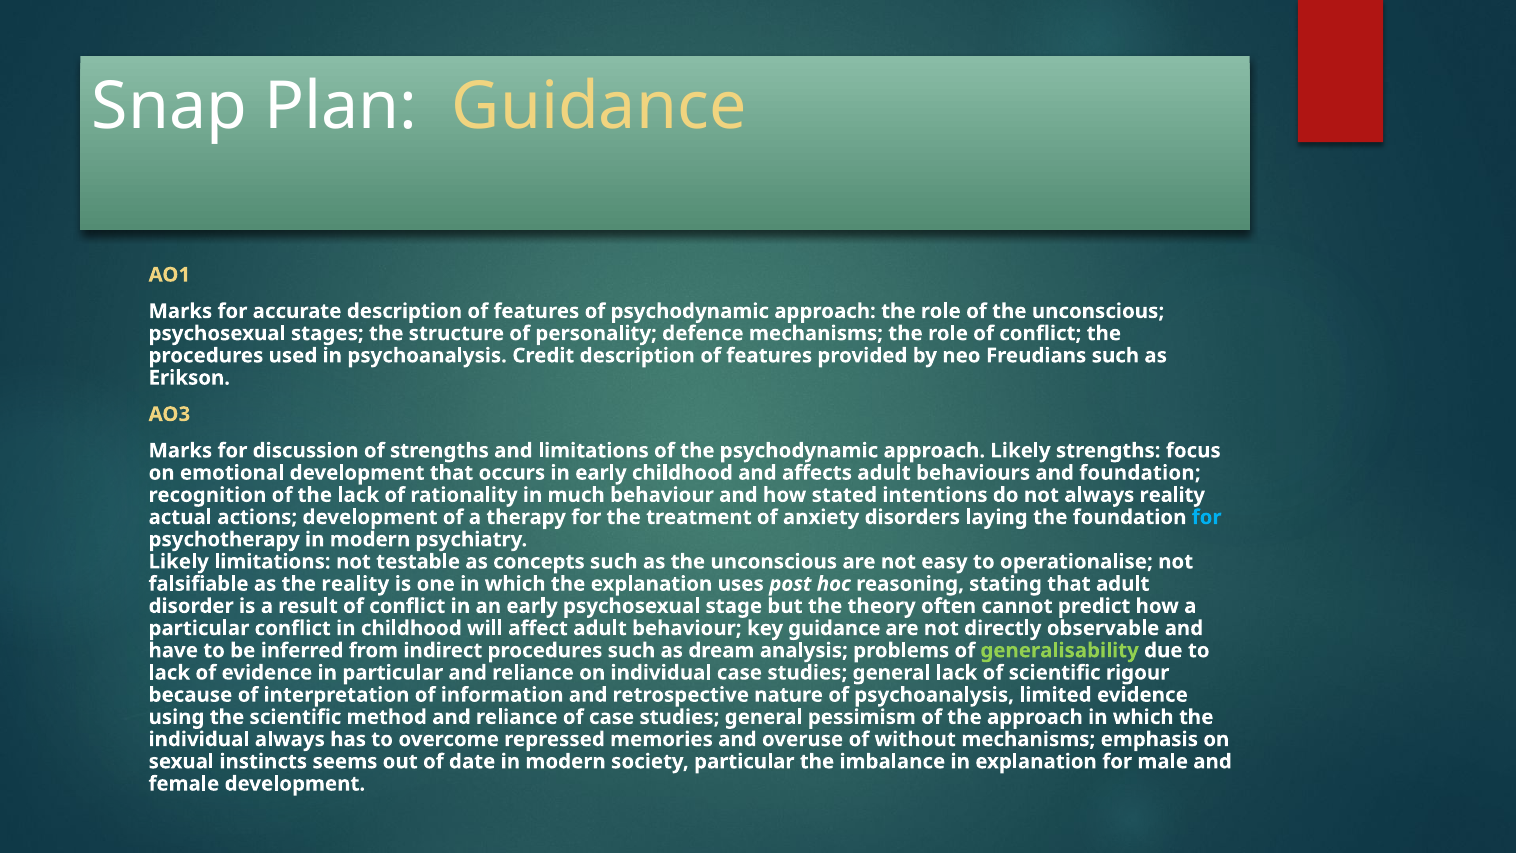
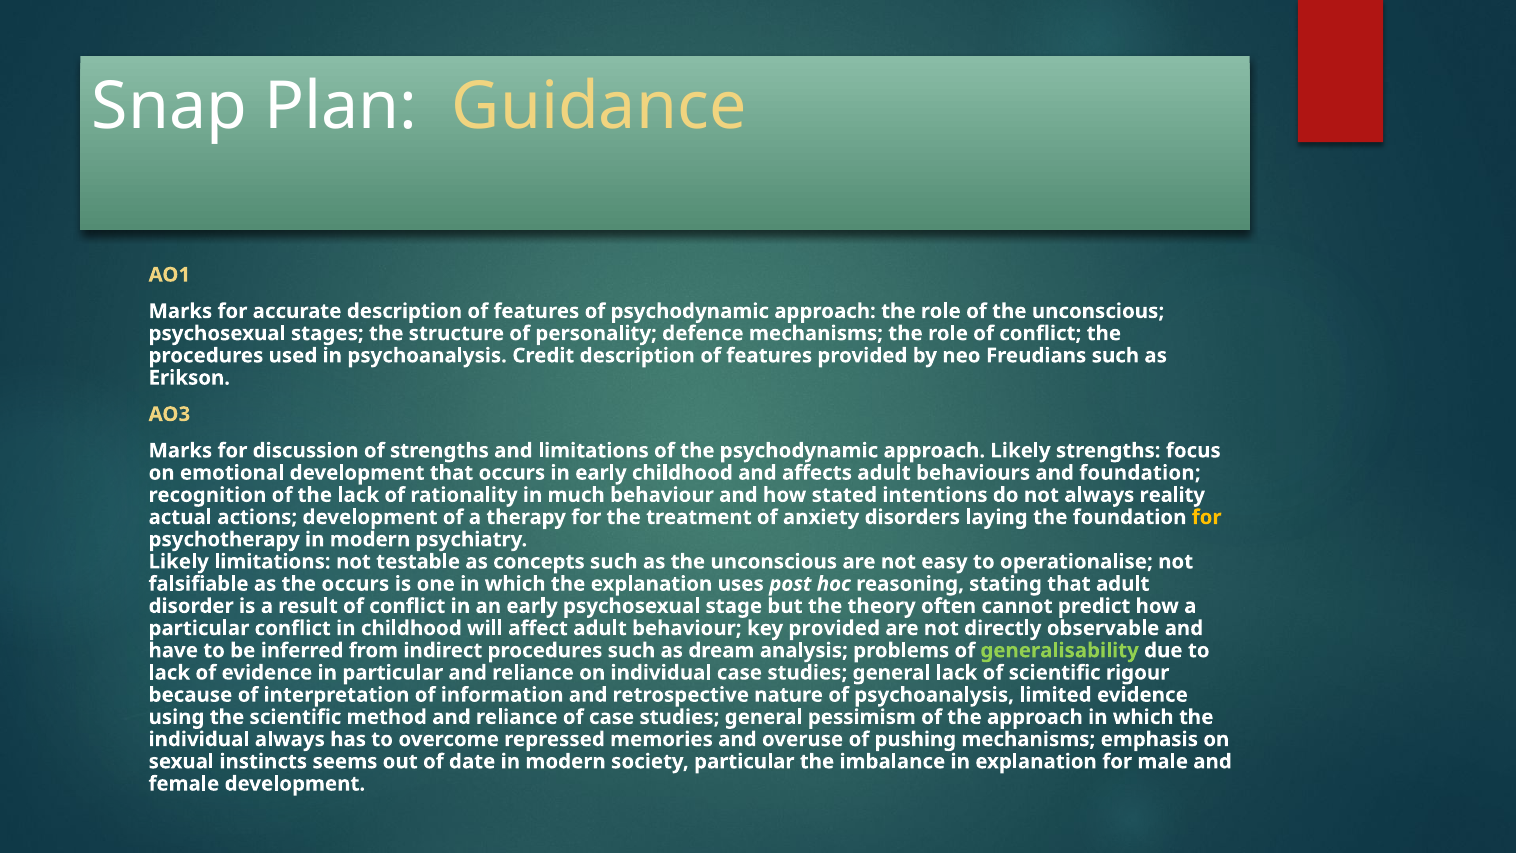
for colour: light blue -> yellow (1207, 517)
the reality: reality -> occurs (355, 584)
key guidance: guidance -> provided (834, 628)
without: without -> pushing (915, 739)
